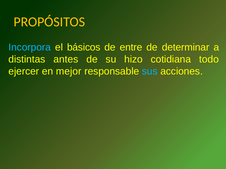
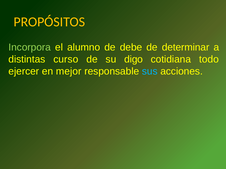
Incorpora colour: light blue -> light green (30, 47)
básicos: básicos -> alumno (84, 47)
entre: entre -> debe (131, 47)
antes: antes -> curso (66, 59)
hizo: hizo -> digo (134, 59)
